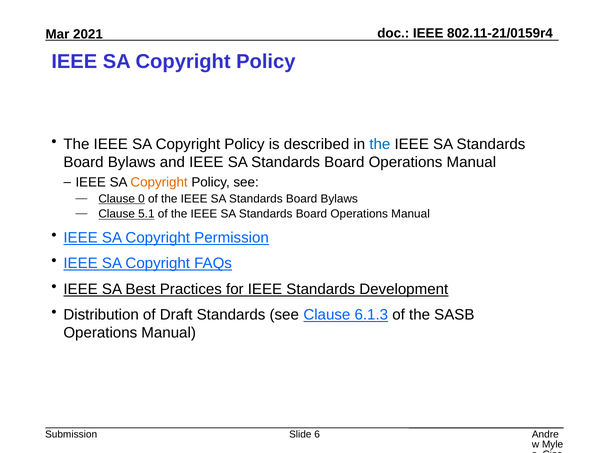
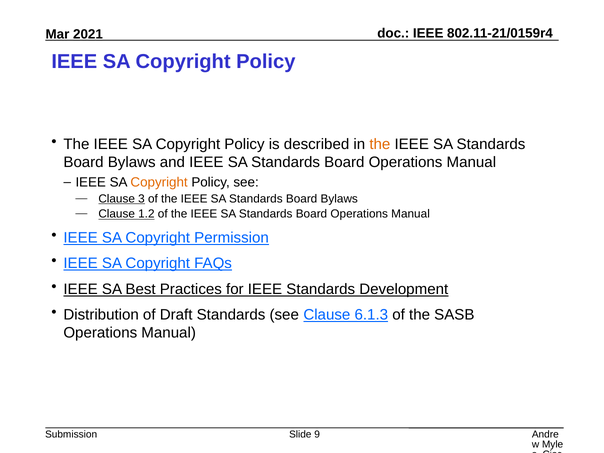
the colour: blue -> orange (380, 144)
0: 0 -> 3 (141, 199)
5.1: 5.1 -> 1.2 (146, 214)
6: 6 -> 9 (317, 434)
